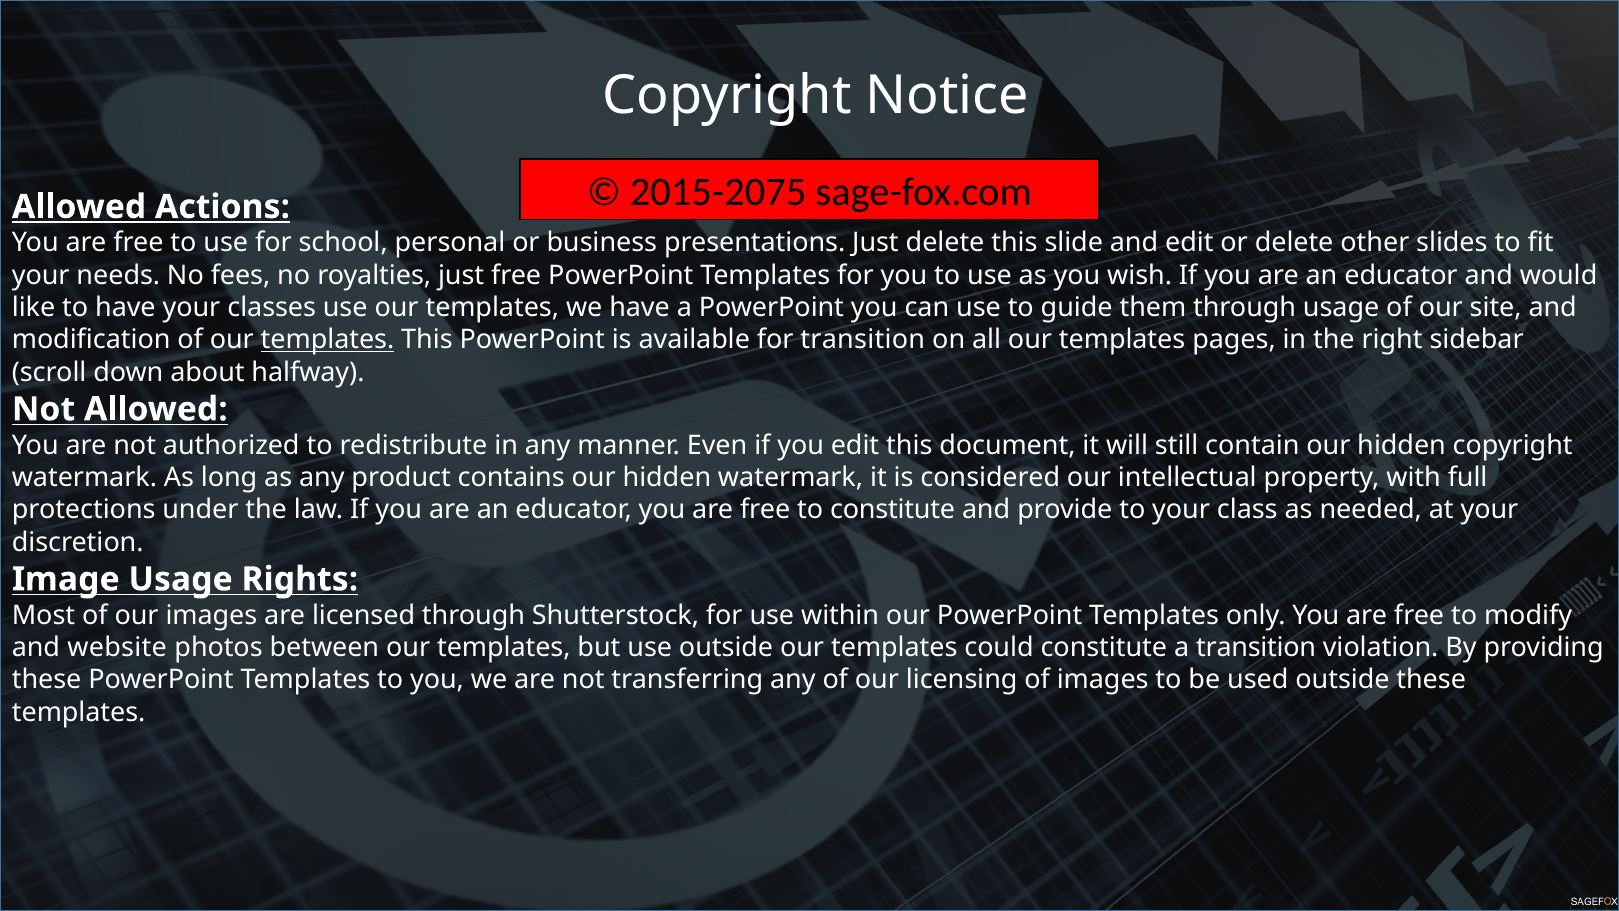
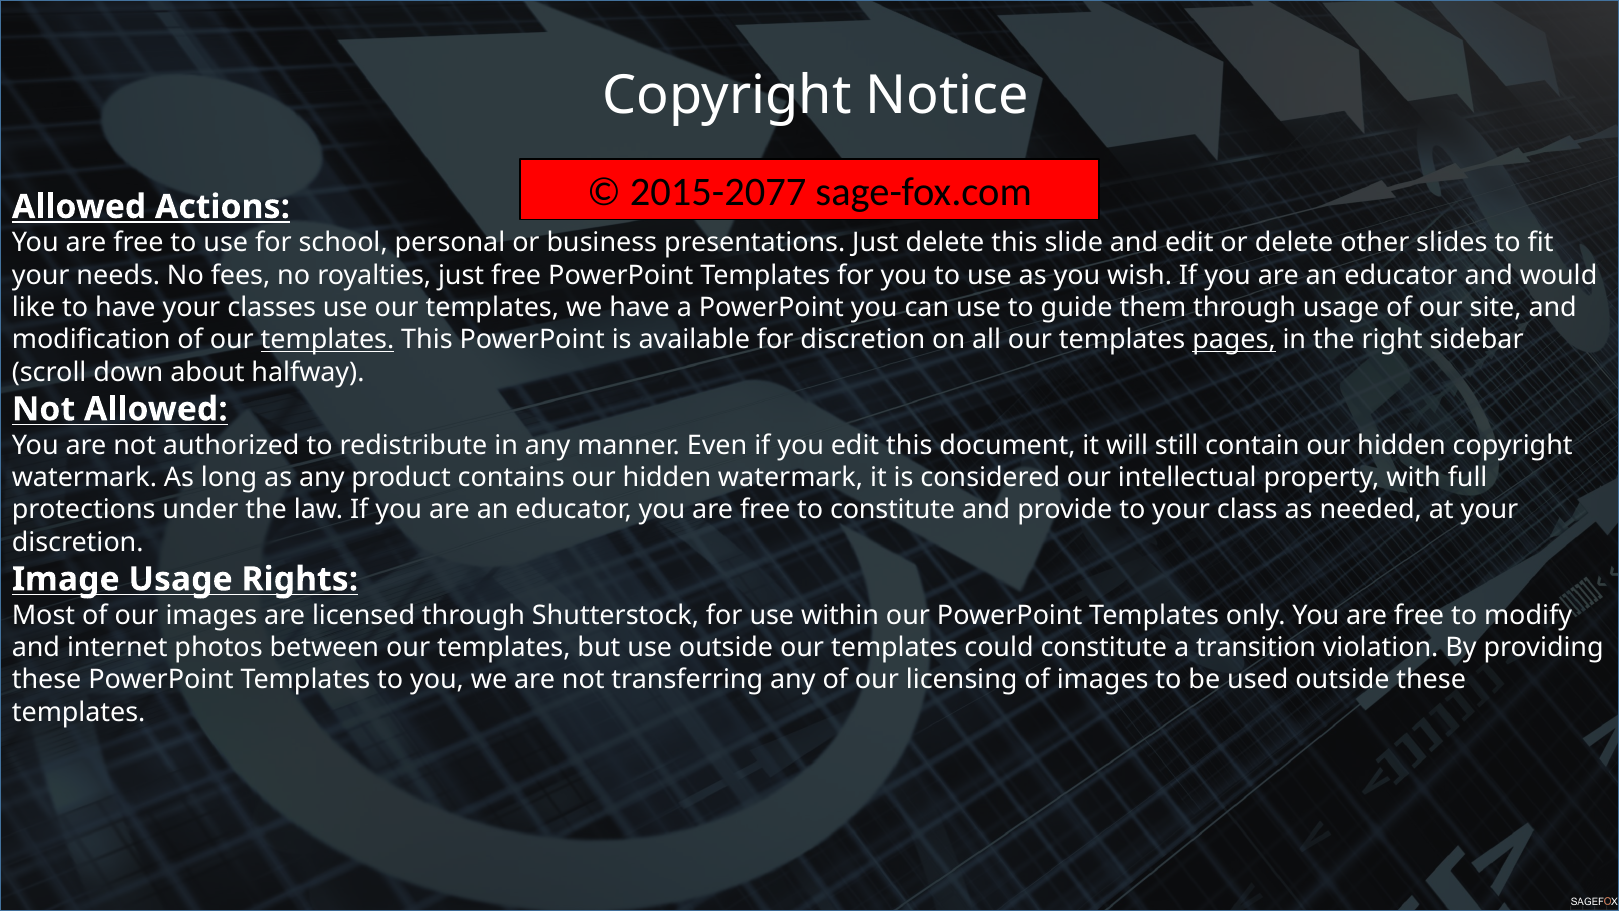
2015-2075: 2015-2075 -> 2015-2077 (718, 192)
for transition: transition -> discretion (863, 340)
pages underline: none -> present (1234, 340)
website: website -> internet (117, 647)
